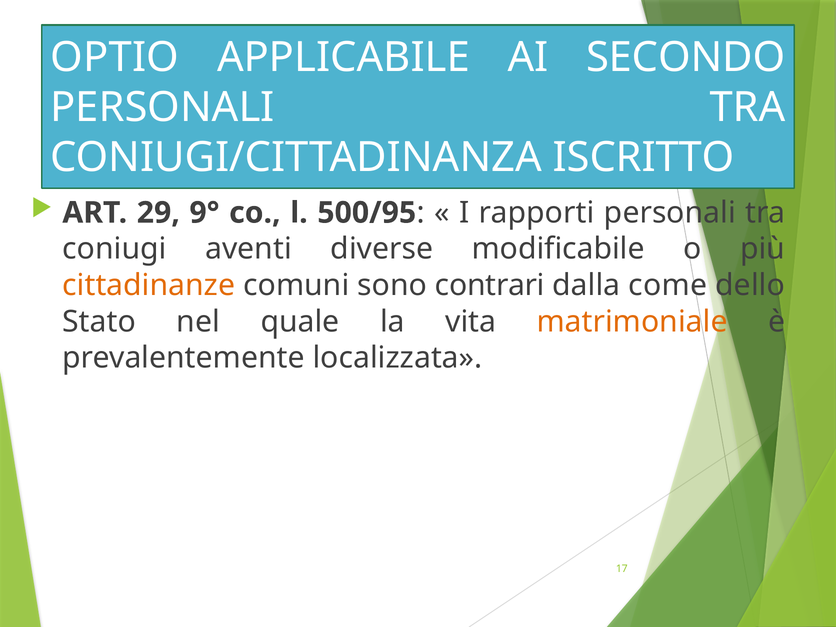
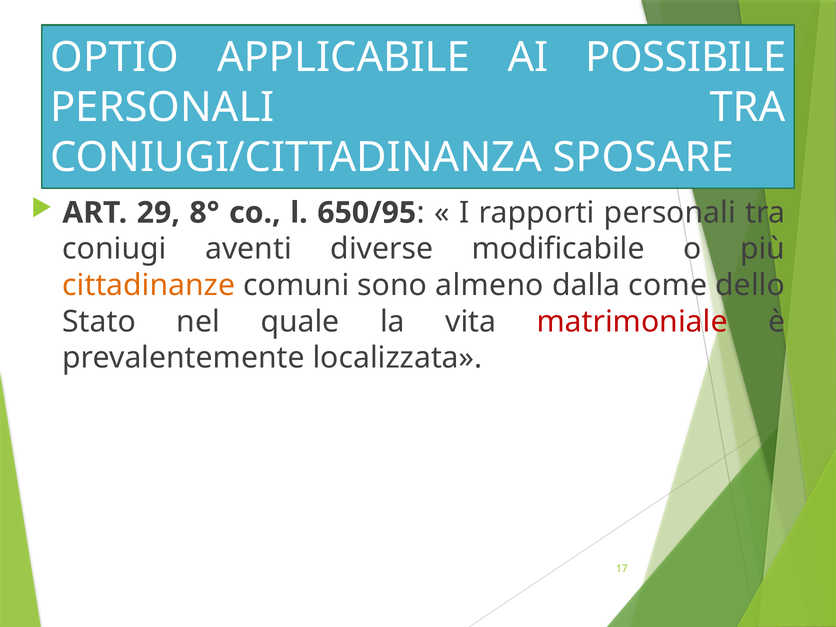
SECONDO: SECONDO -> POSSIBILE (686, 57)
ISCRITTO: ISCRITTO -> SPOSARE (643, 158)
9°: 9° -> 8° (204, 213)
500/95: 500/95 -> 650/95 (367, 213)
contrari: contrari -> almeno (490, 285)
matrimoniale colour: orange -> red (632, 322)
